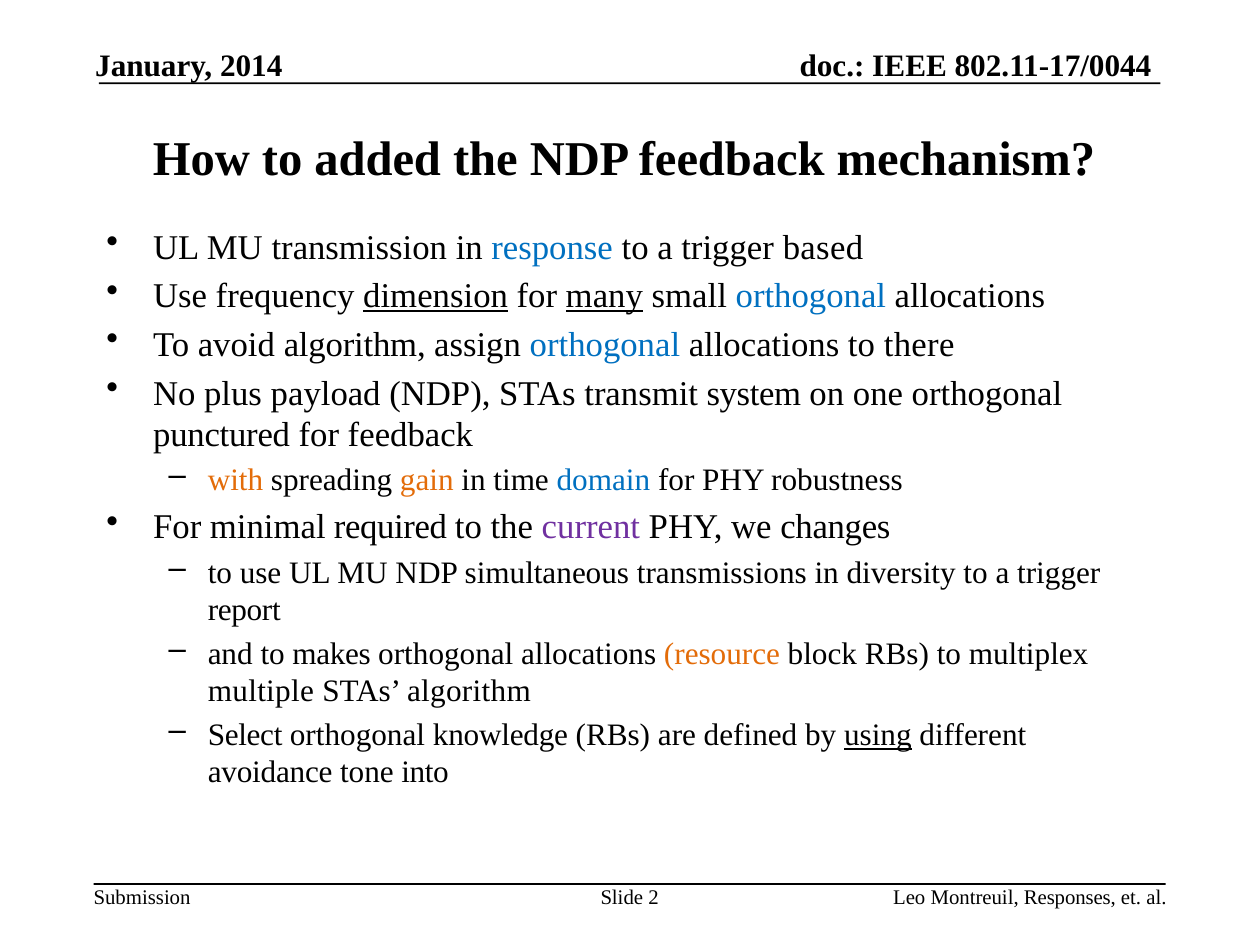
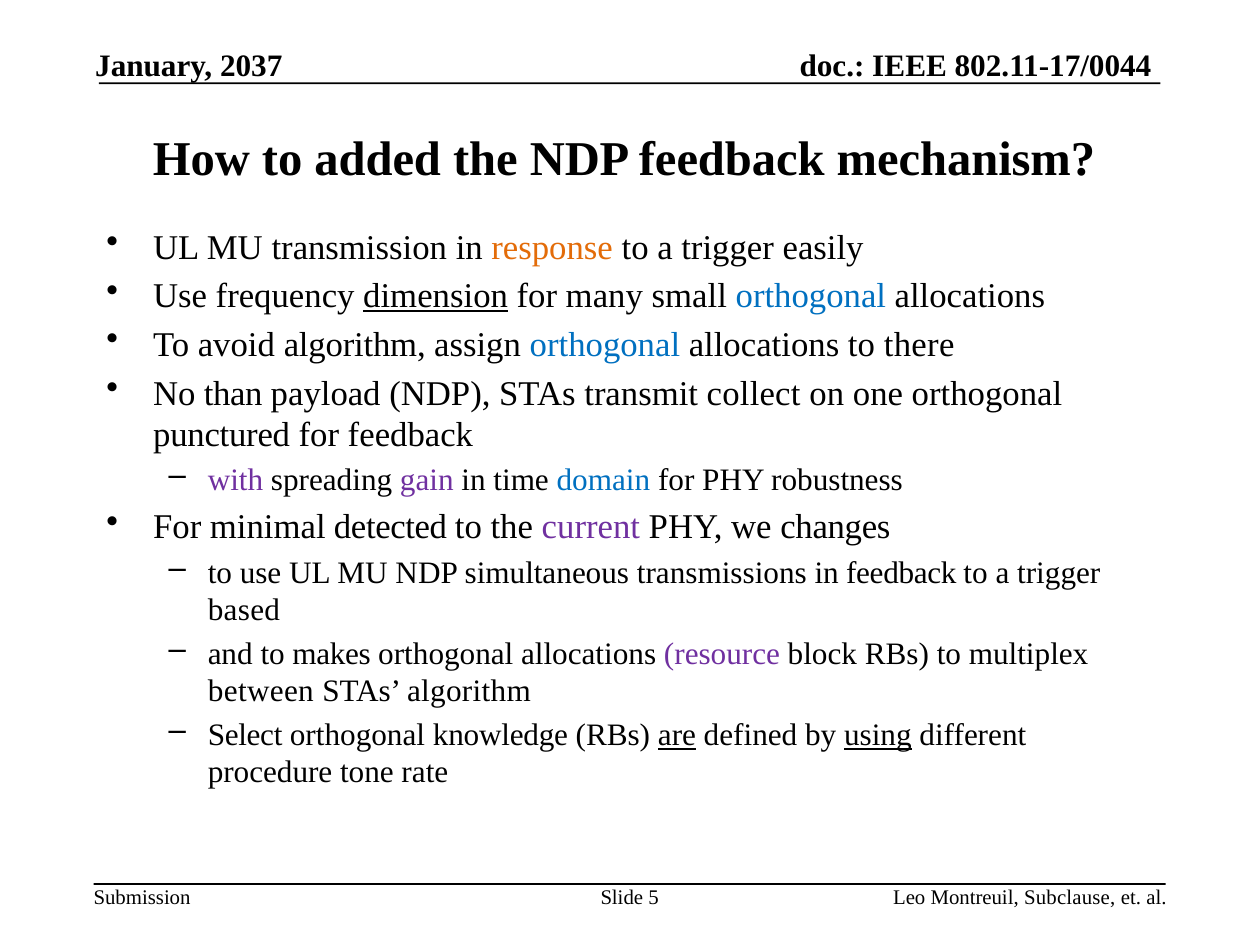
2014: 2014 -> 2037 (251, 67)
response colour: blue -> orange (552, 248)
based: based -> easily (823, 248)
many underline: present -> none (604, 297)
plus: plus -> than (233, 394)
system: system -> collect (754, 394)
with colour: orange -> purple (235, 481)
gain colour: orange -> purple (427, 481)
required: required -> detected (390, 528)
in diversity: diversity -> feedback (901, 573)
report: report -> based (244, 611)
resource colour: orange -> purple (722, 655)
multiple: multiple -> between (261, 692)
are underline: none -> present (677, 736)
avoidance: avoidance -> procedure (270, 773)
into: into -> rate (425, 773)
2: 2 -> 5 (654, 898)
Responses: Responses -> Subclause (1070, 898)
